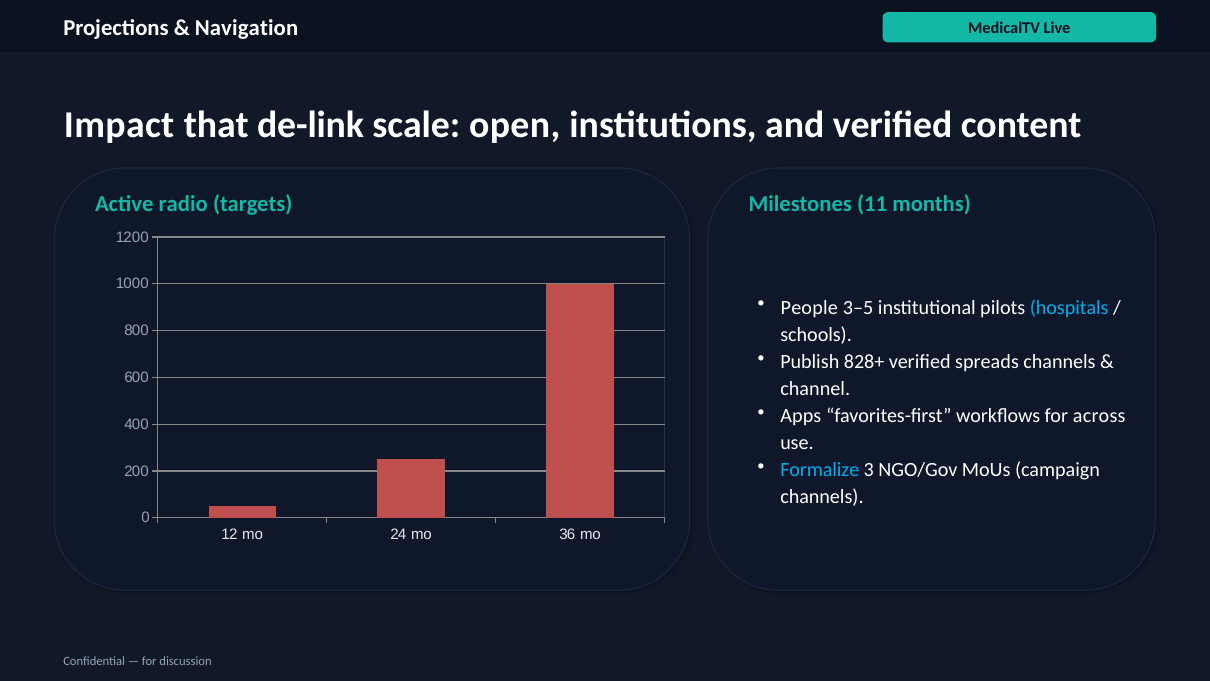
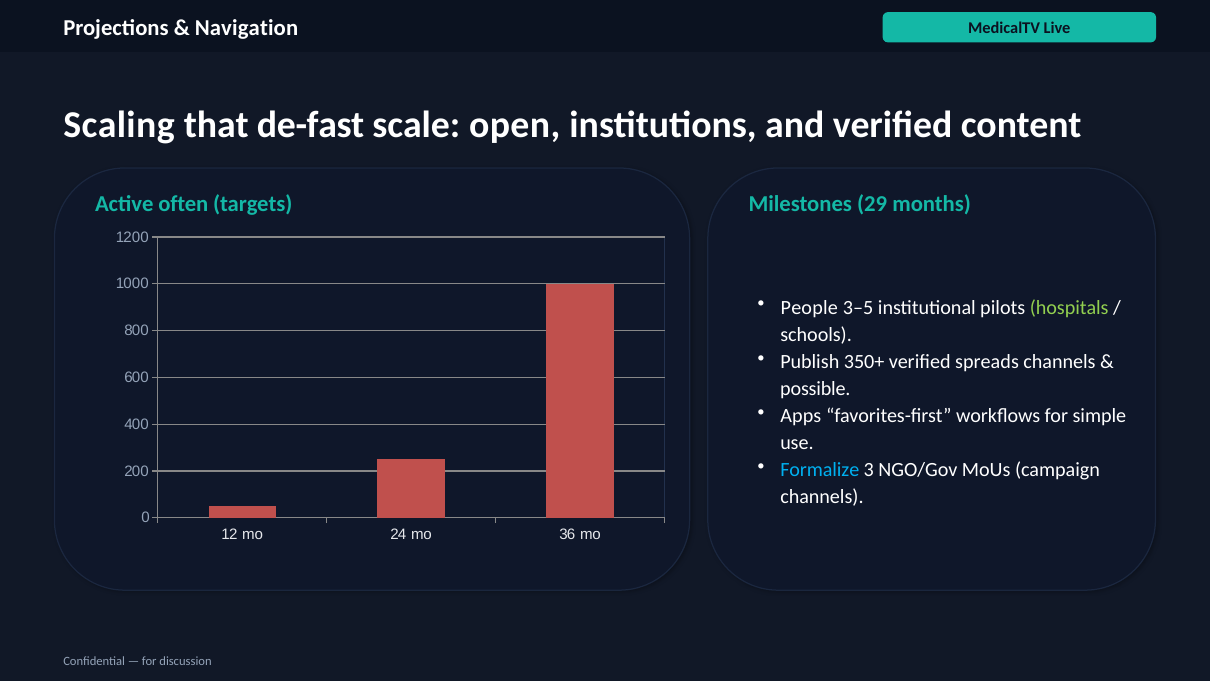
Impact: Impact -> Scaling (119, 125)
de-link: de-link -> de-fast (311, 125)
radio: radio -> often (183, 203)
11: 11 -> 29 (872, 203)
hospitals colour: light blue -> light green (1069, 307)
828+: 828+ -> 350+ (864, 361)
channel: channel -> possible (815, 389)
across: across -> simple (1099, 416)
